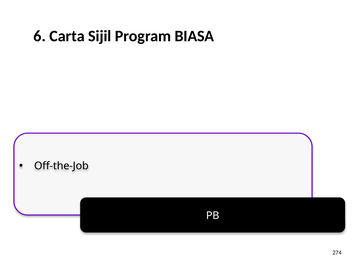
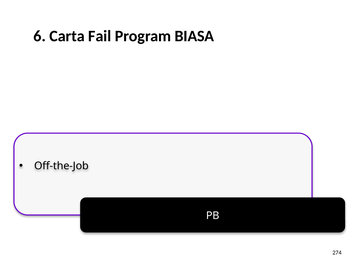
Sijil: Sijil -> Fail (100, 36)
